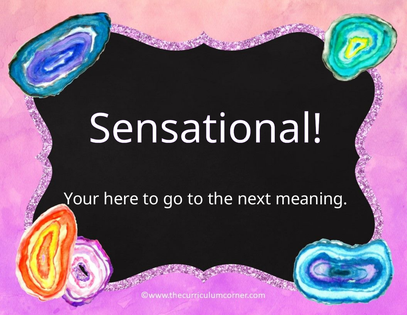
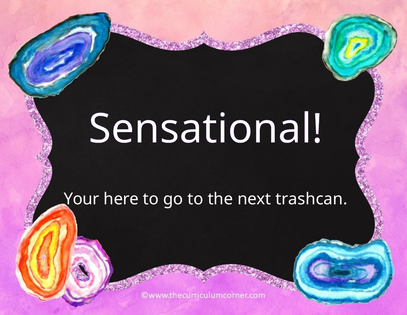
meaning: meaning -> trashcan (311, 199)
